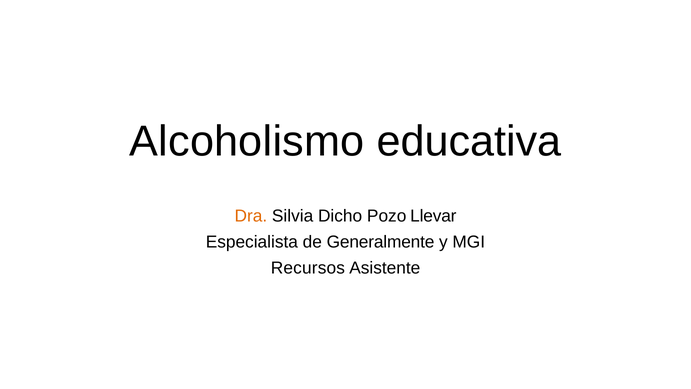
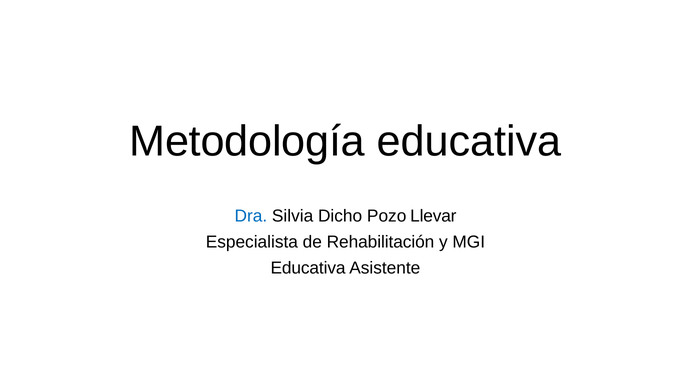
Alcoholismo: Alcoholismo -> Metodología (247, 141)
Dra colour: orange -> blue (251, 216)
Generalmente: Generalmente -> Rehabilitación (380, 242)
Recursos: Recursos -> Educativa (308, 268)
